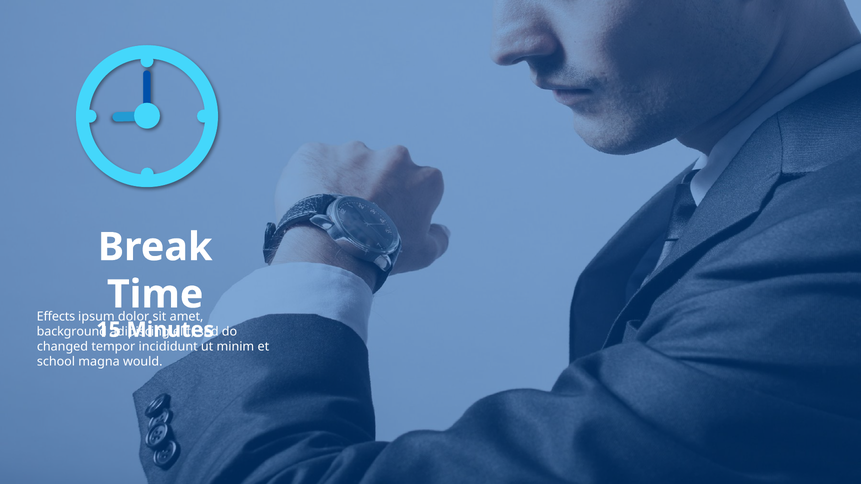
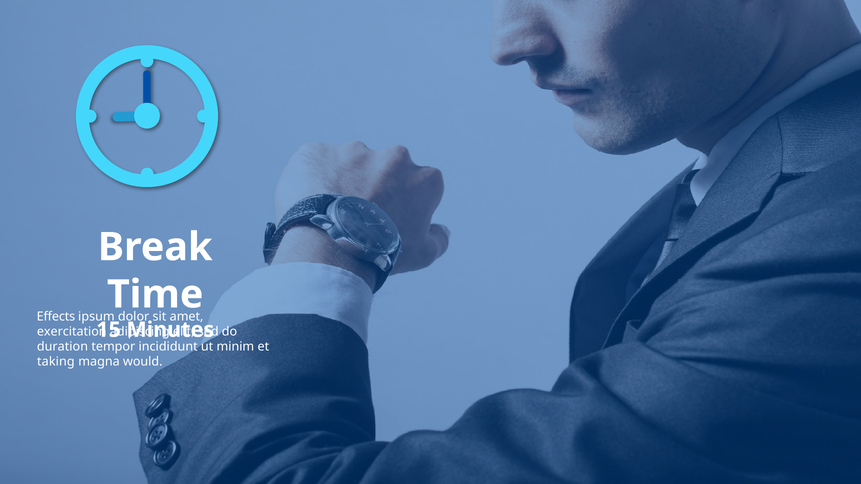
background: background -> exercitation (72, 332)
changed: changed -> duration (62, 347)
school: school -> taking (56, 362)
